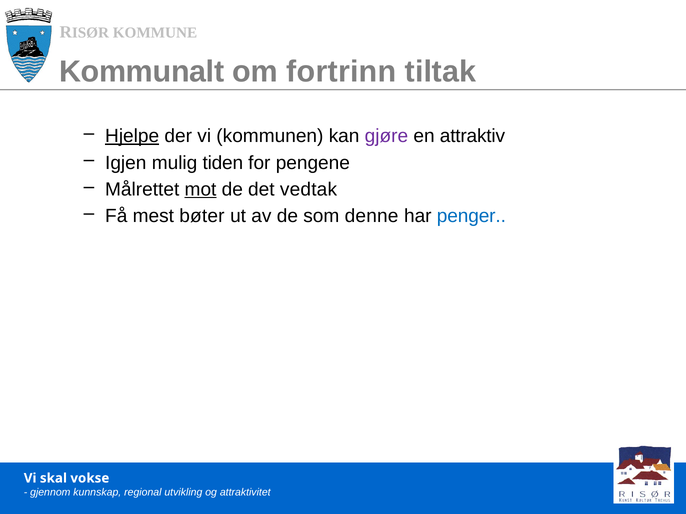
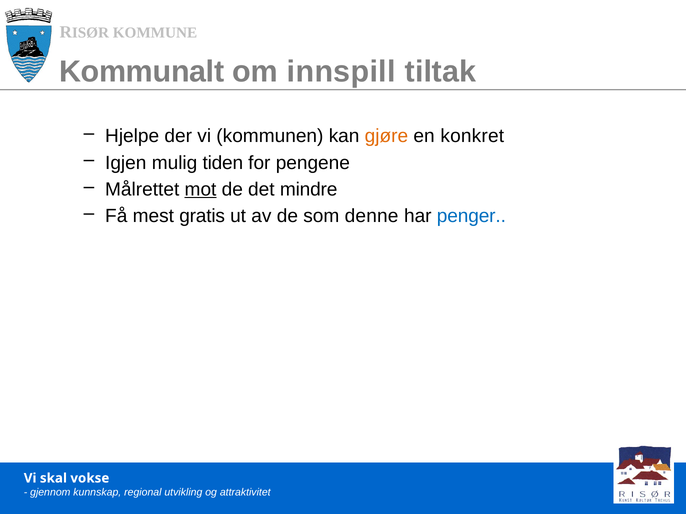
fortrinn: fortrinn -> innspill (341, 72)
Hjelpe underline: present -> none (132, 136)
gjøre colour: purple -> orange (386, 136)
attraktiv: attraktiv -> konkret (472, 136)
vedtak: vedtak -> mindre (309, 190)
bøter: bøter -> gratis (202, 216)
